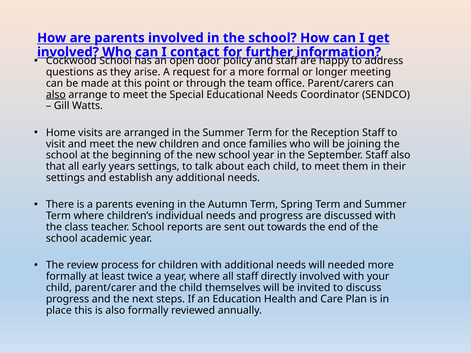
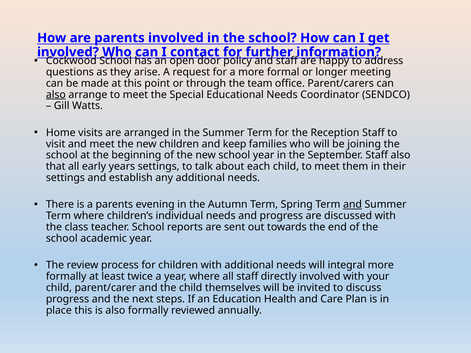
once: once -> keep (235, 144)
and underline: none -> present (353, 205)
needed: needed -> integral (346, 265)
